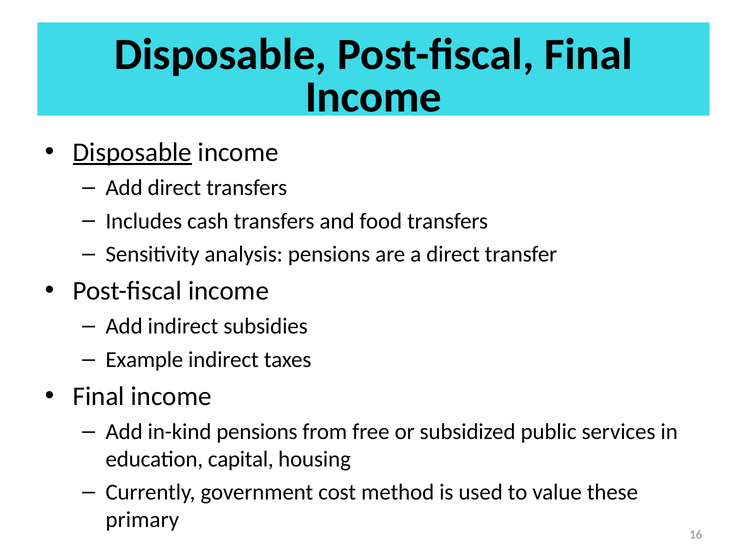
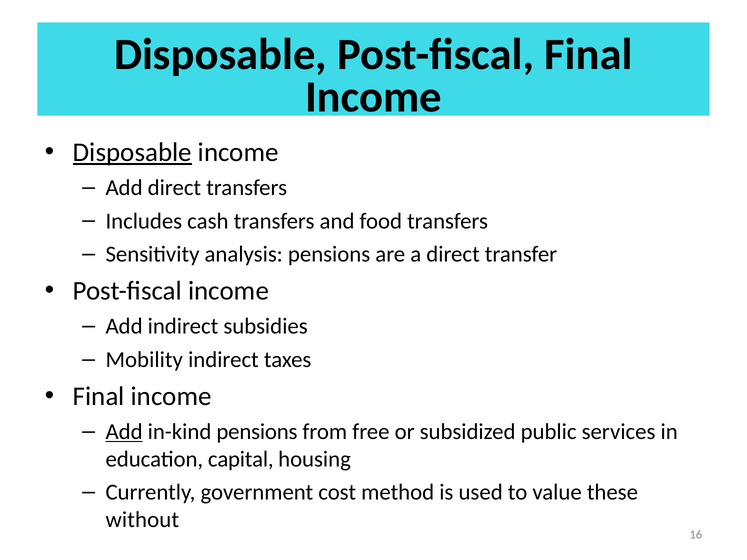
Example: Example -> Mobility (144, 360)
Add underline: none -> present (124, 432)
primary: primary -> without (142, 520)
